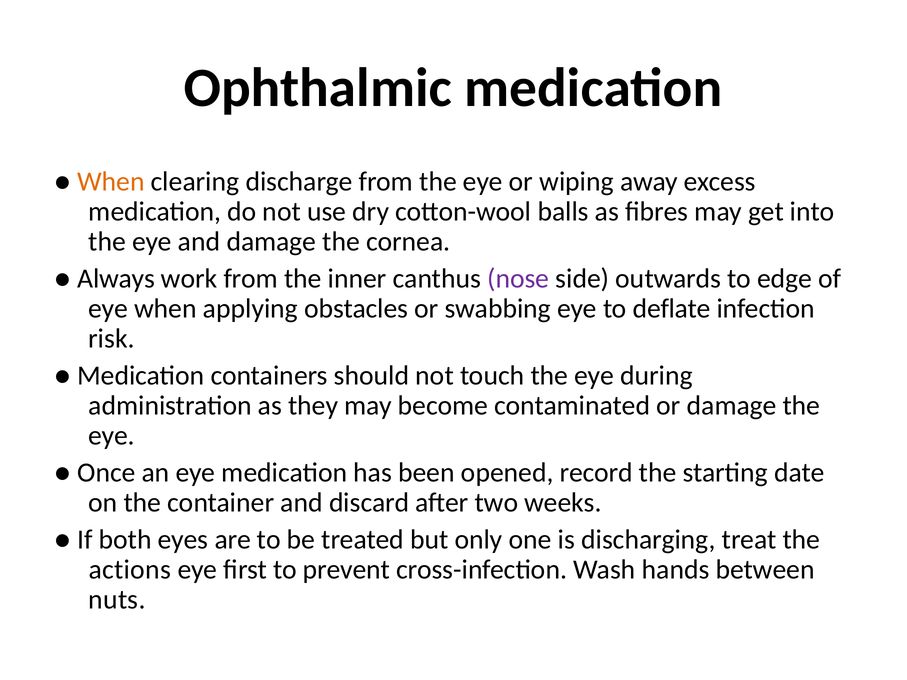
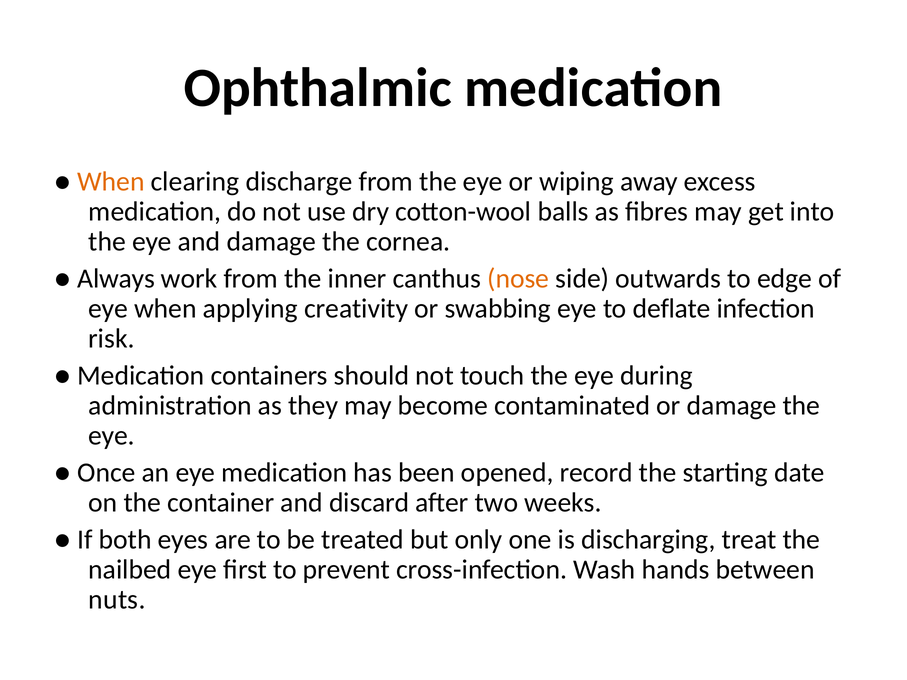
nose colour: purple -> orange (518, 279)
obstacles: obstacles -> creativity (356, 309)
actions: actions -> nailbed (130, 570)
